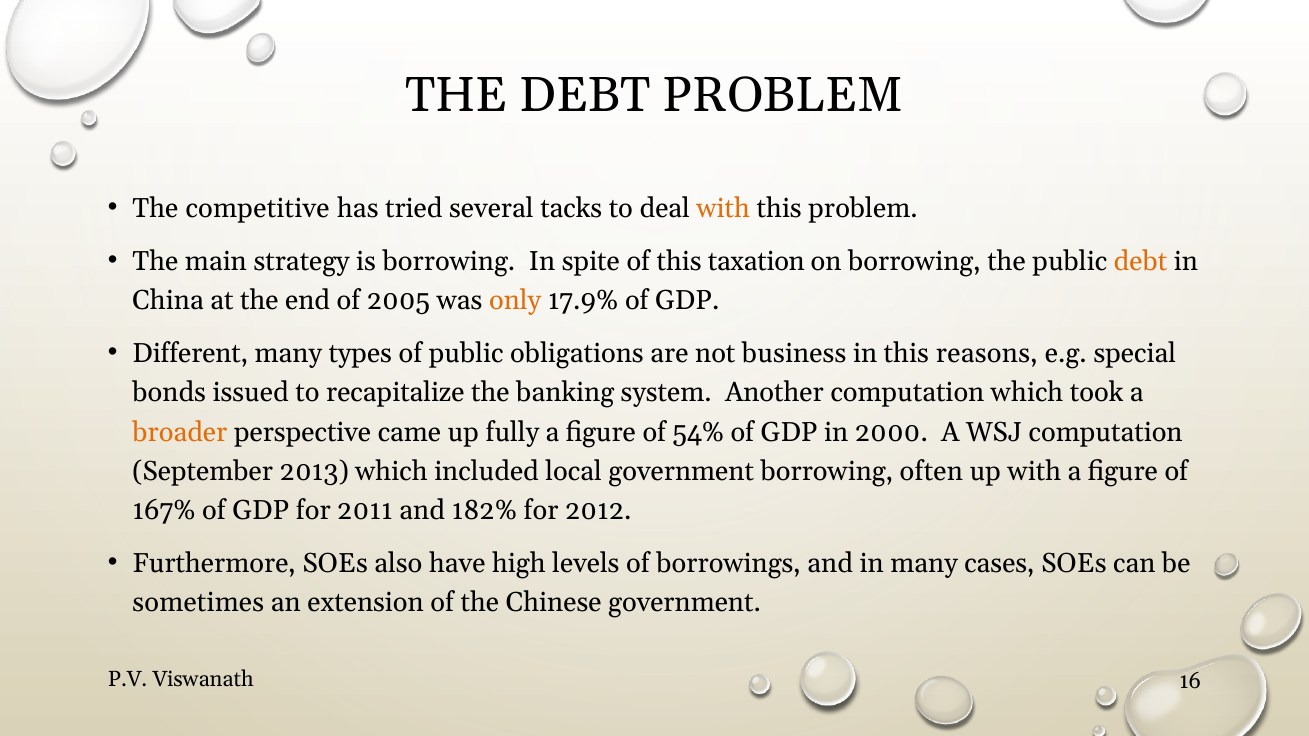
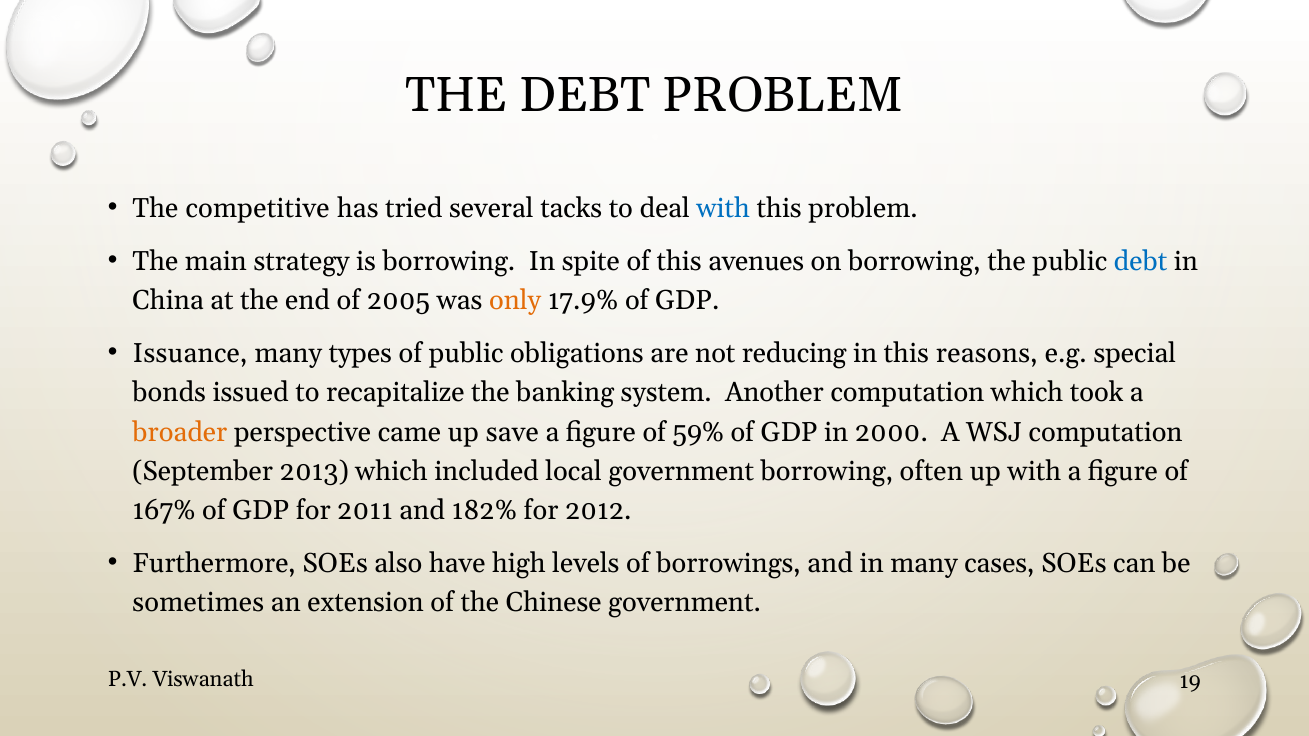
with colour: orange -> blue (723, 208)
taxation: taxation -> avenues (756, 261)
debt colour: orange -> blue (1140, 261)
Different: Different -> Issuance (190, 354)
business: business -> reducing (794, 354)
fully: fully -> save (512, 432)
54%: 54% -> 59% (698, 432)
16: 16 -> 19 (1190, 681)
